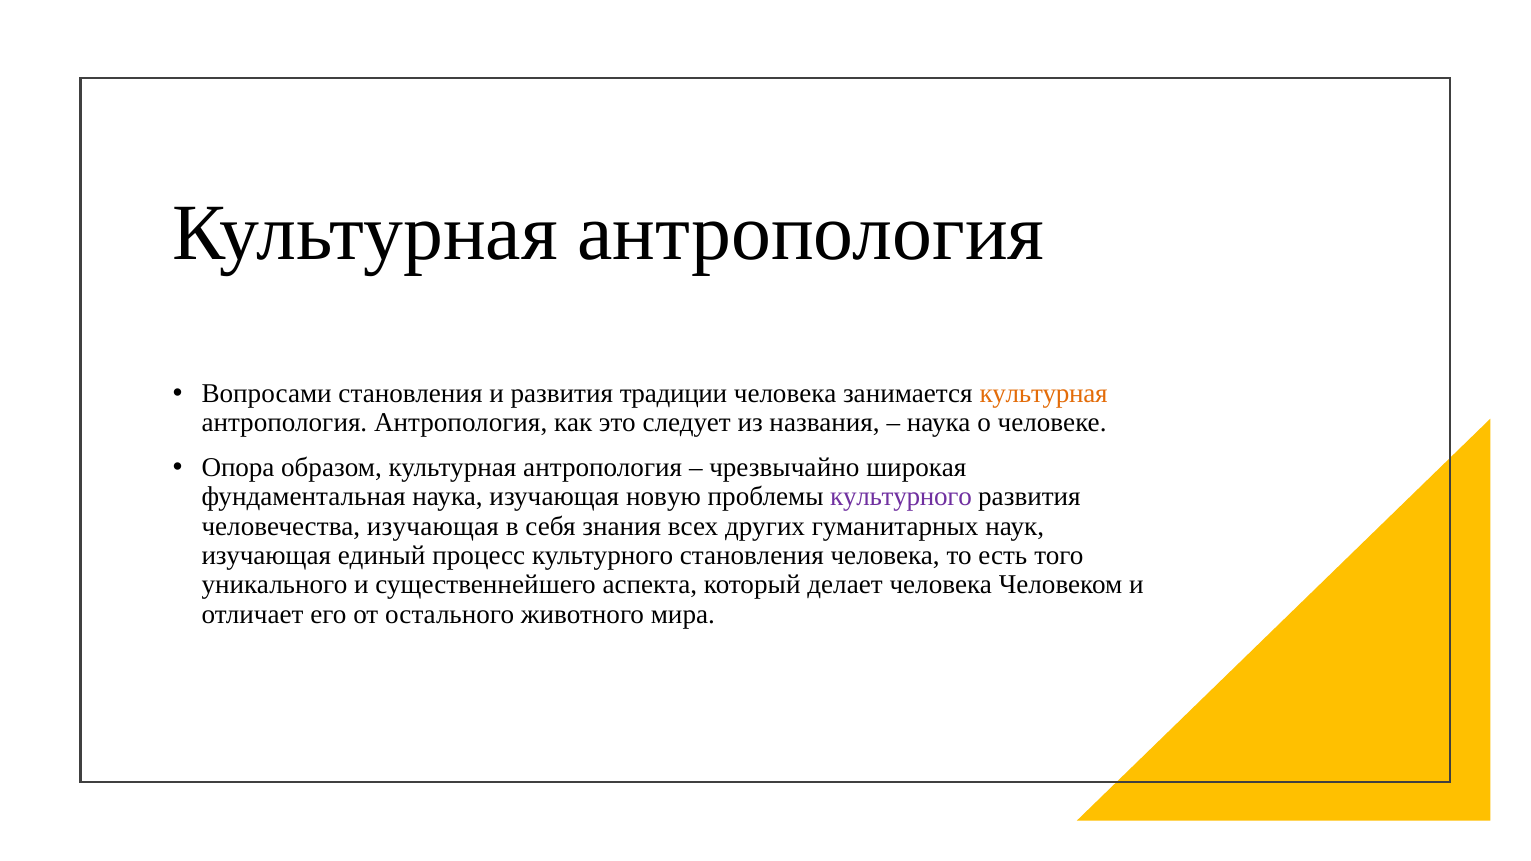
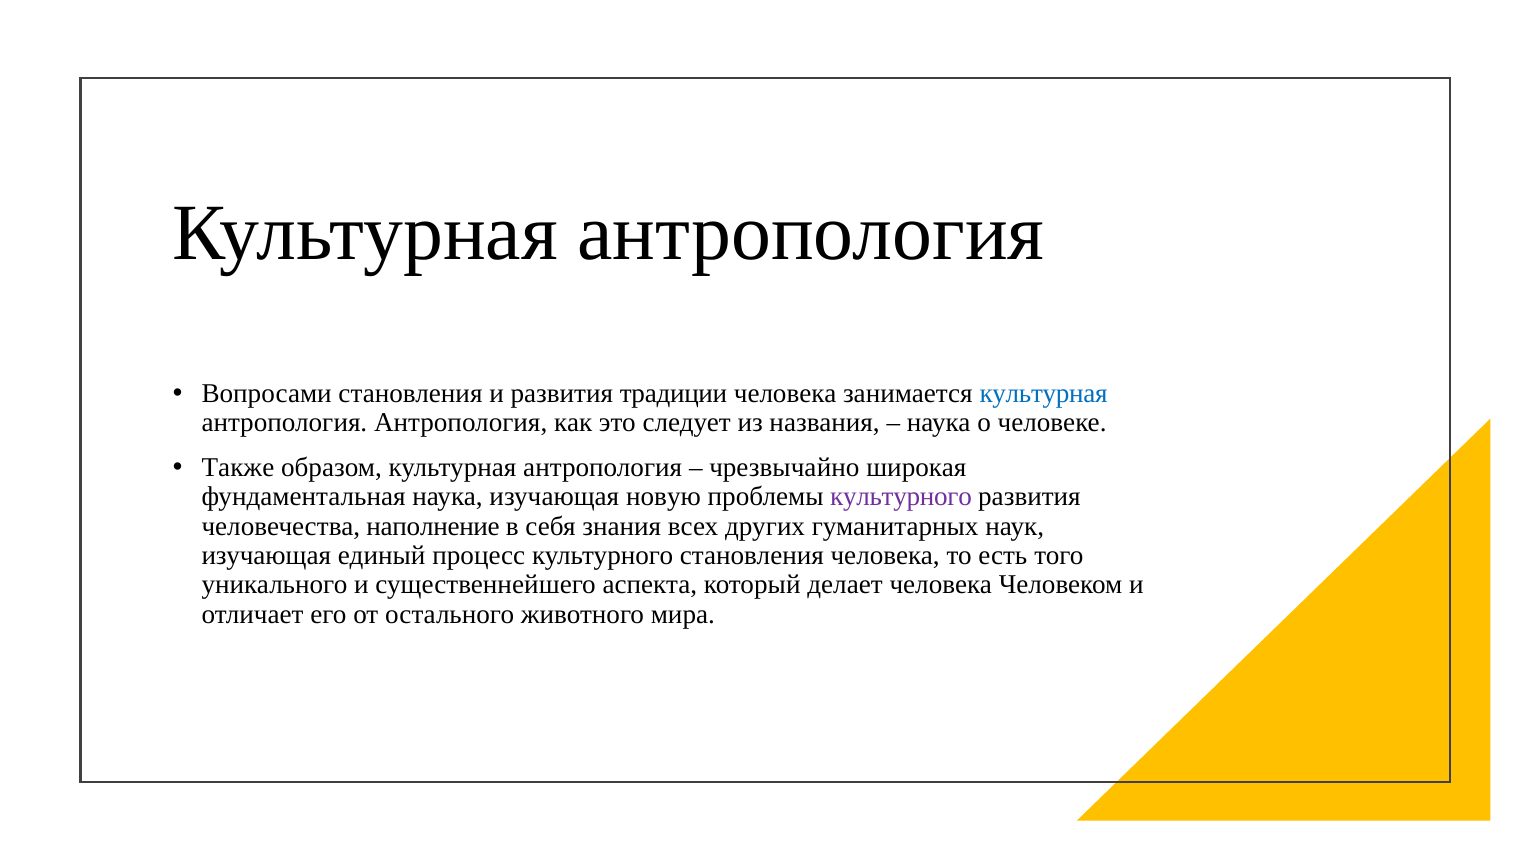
культурная colour: orange -> blue (1044, 393)
Опора: Опора -> Также (238, 468)
человечества изучающая: изучающая -> наполнение (433, 526)
